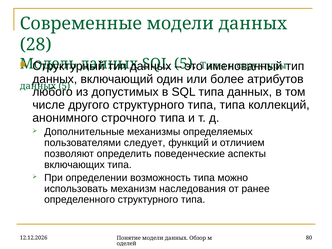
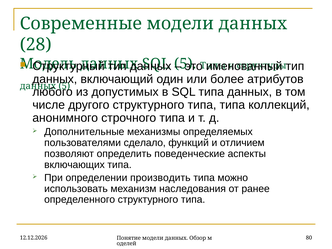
следует: следует -> сделало (145, 143)
возможность: возможность -> производить (160, 178)
